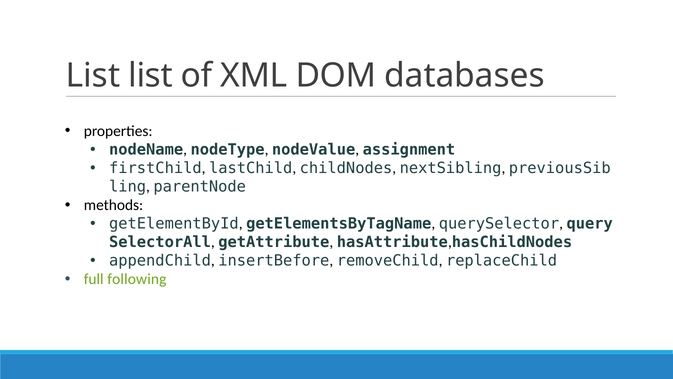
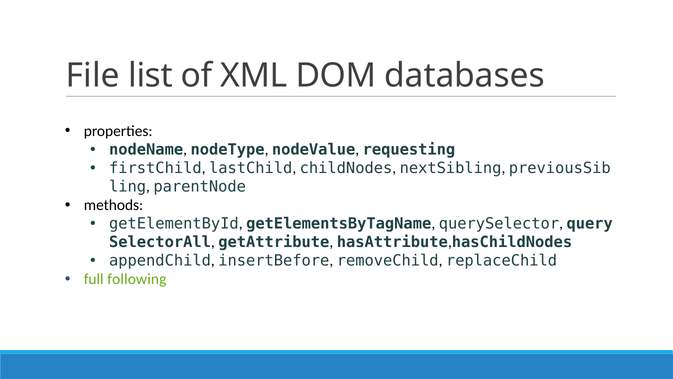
List: List -> File (93, 75)
assignment: assignment -> requesting (409, 150)
